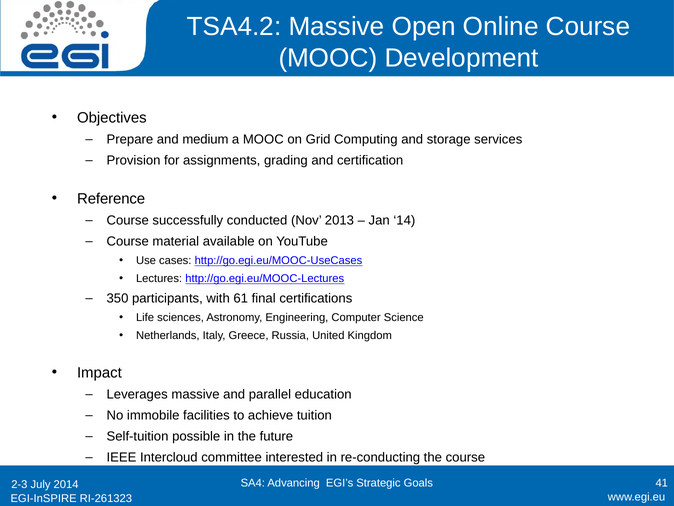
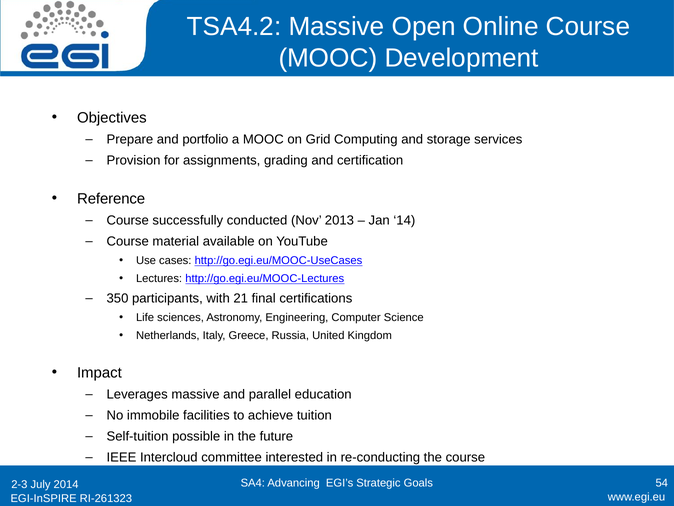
medium: medium -> portfolio (205, 139)
61: 61 -> 21 (241, 298)
41: 41 -> 54 (662, 483)
